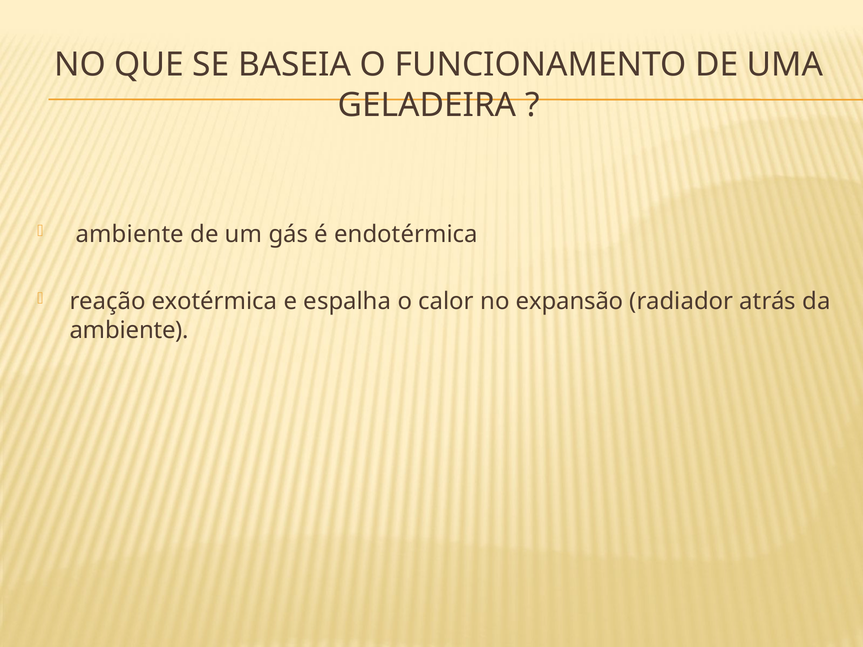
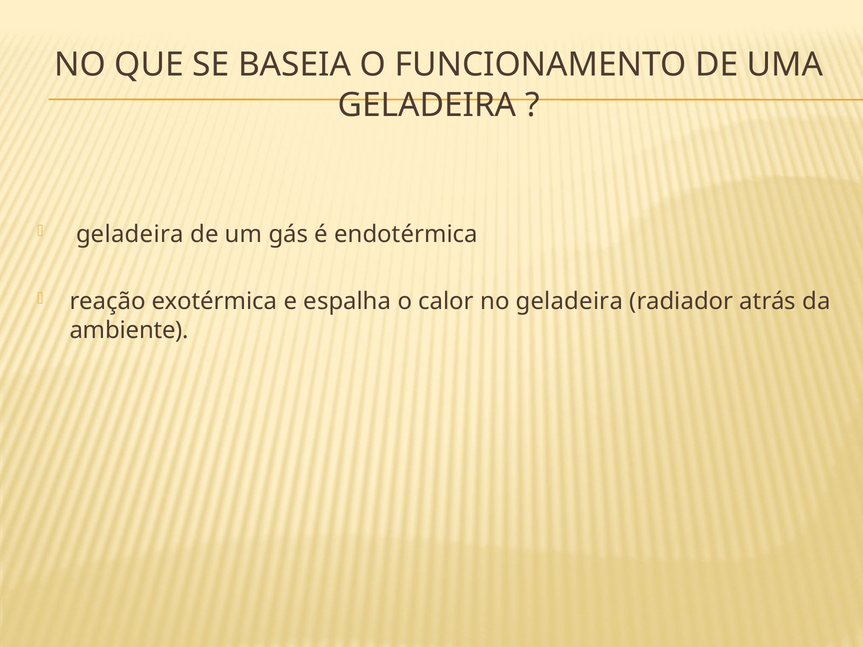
ambiente: ambiente -> geladeira (130, 234)
no expansão: expansão -> geladeira (569, 301)
